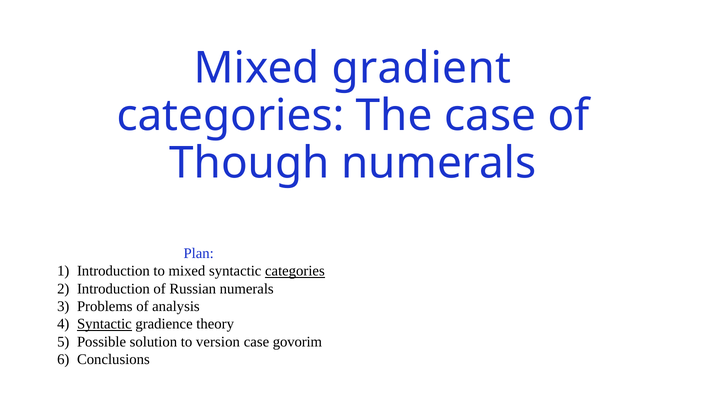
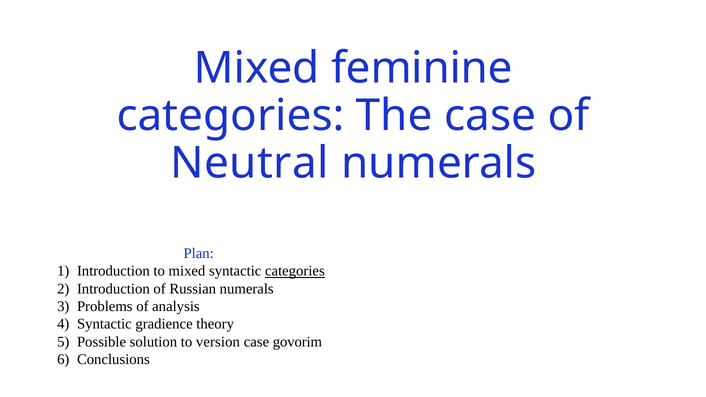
gradient: gradient -> feminine (422, 68)
Though: Though -> Neutral (249, 163)
Syntactic underline: present -> none (104, 324)
